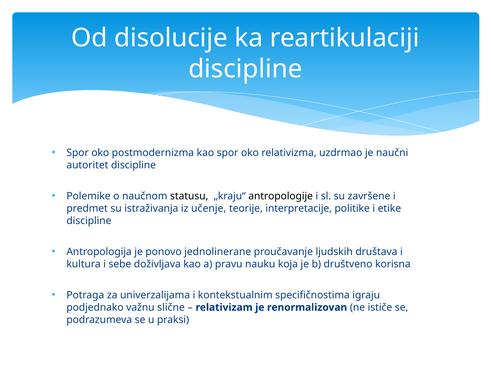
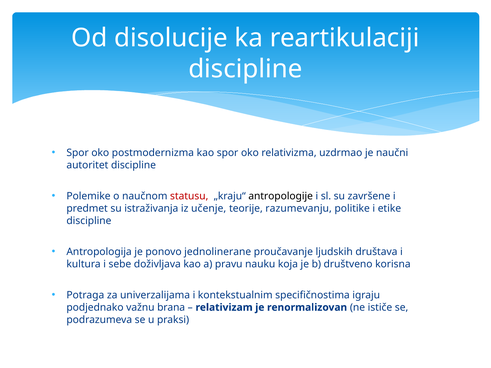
statusu colour: black -> red (189, 196)
interpretacije: interpretacije -> razumevanju (299, 209)
slične: slične -> brana (171, 308)
